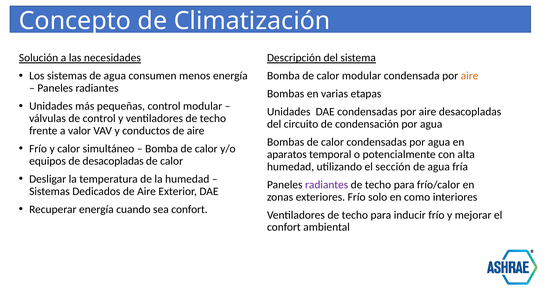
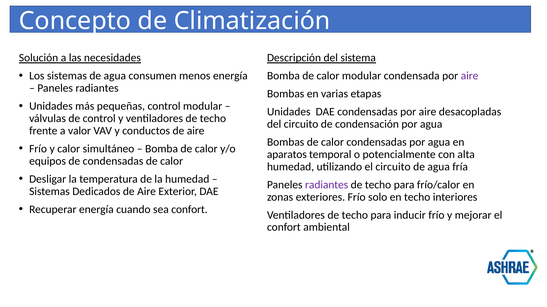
aire colour: orange -> purple (470, 76)
de desacopladas: desacopladas -> condensadas (113, 161)
el sección: sección -> circuito (393, 167)
en como: como -> techo (417, 197)
